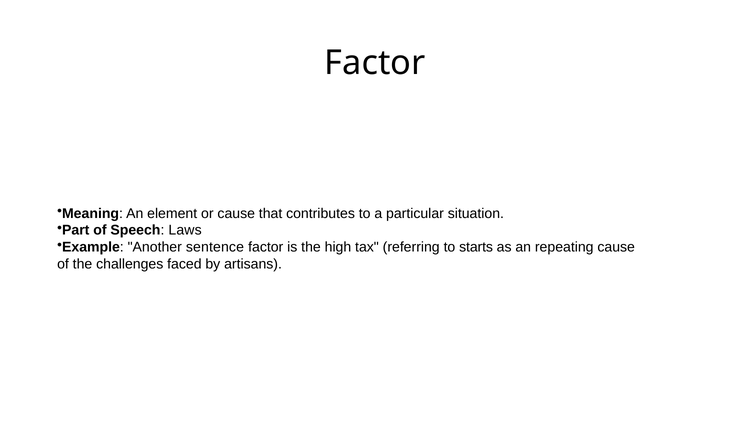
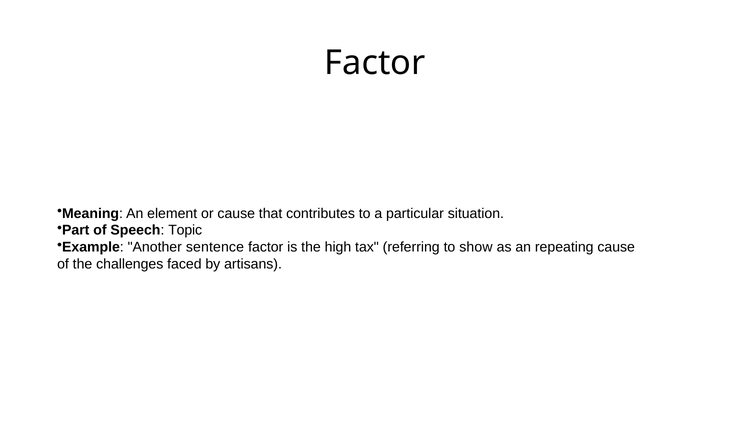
Laws: Laws -> Topic (185, 230)
starts: starts -> show (476, 247)
